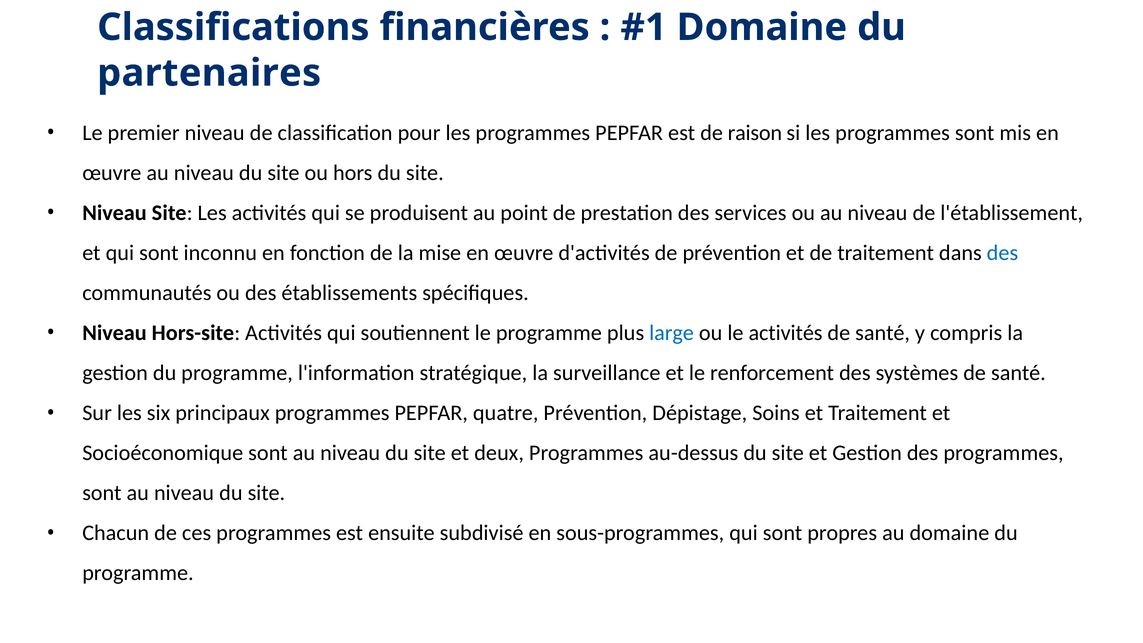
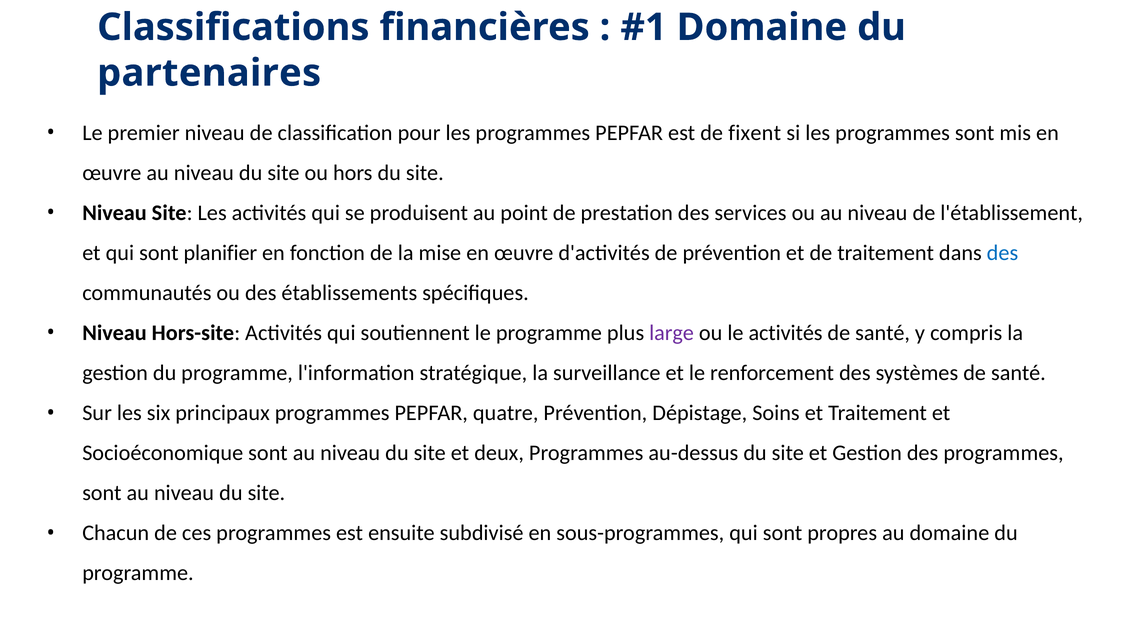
raison: raison -> fixent (755, 133)
inconnu: inconnu -> planifier (220, 253)
large colour: blue -> purple (672, 333)
